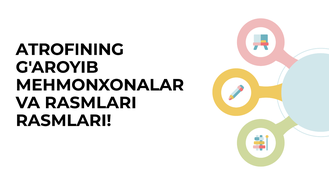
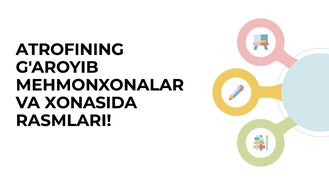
VA RASMLARI: RASMLARI -> XONASIDA (91, 103)
